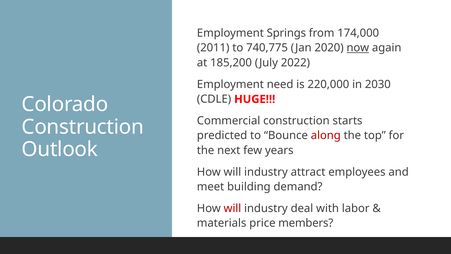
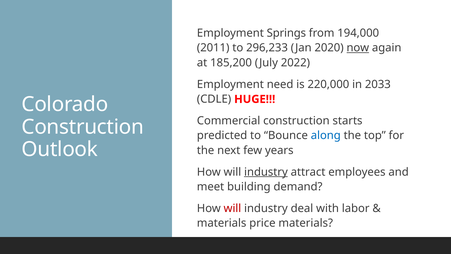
174,000: 174,000 -> 194,000 (358, 33)
740,775: 740,775 -> 296,233 (267, 48)
2030: 2030 -> 2033 (378, 84)
along colour: red -> blue (326, 135)
industry underline: none -> present (266, 172)
price members: members -> materials (306, 223)
